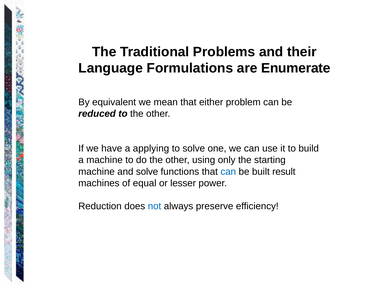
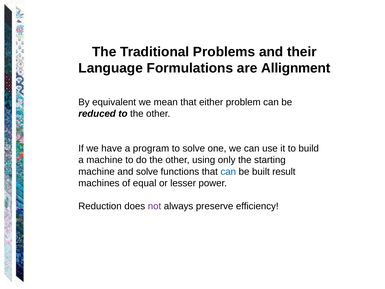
Enumerate: Enumerate -> Allignment (296, 68)
applying: applying -> program (151, 148)
not colour: blue -> purple (155, 206)
